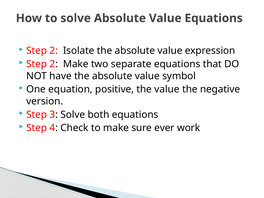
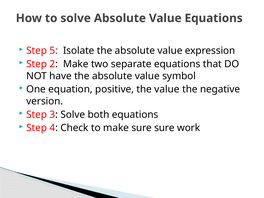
2: 2 -> 5 (54, 51)
sure ever: ever -> sure (164, 128)
